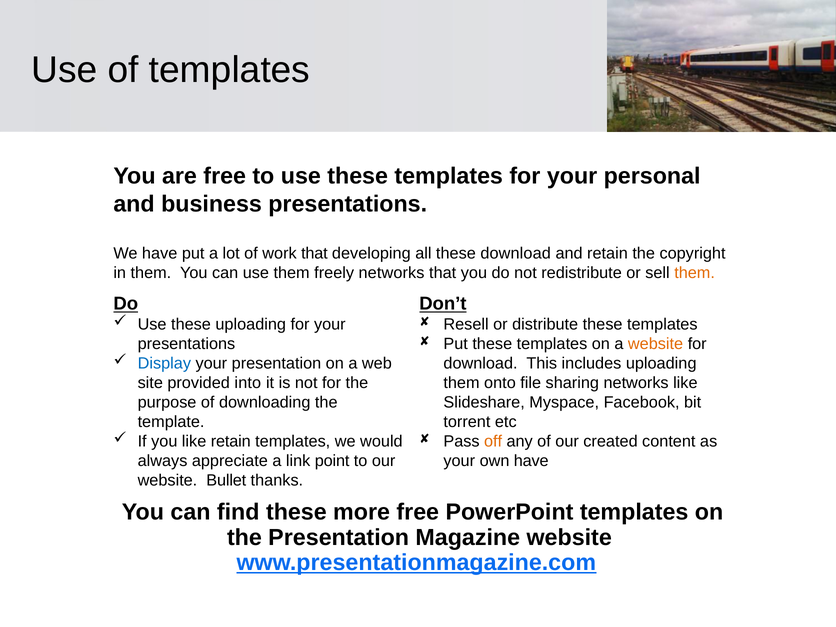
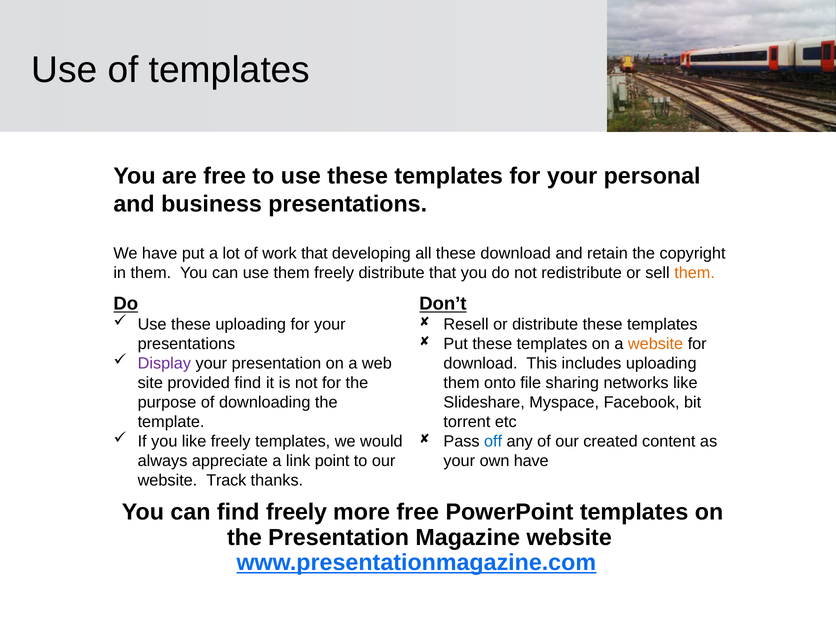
freely networks: networks -> distribute (392, 273)
Display colour: blue -> purple (164, 363)
provided into: into -> find (248, 383)
like retain: retain -> freely (231, 441)
off colour: orange -> blue (493, 441)
Bullet: Bullet -> Track (226, 481)
find these: these -> freely (296, 512)
